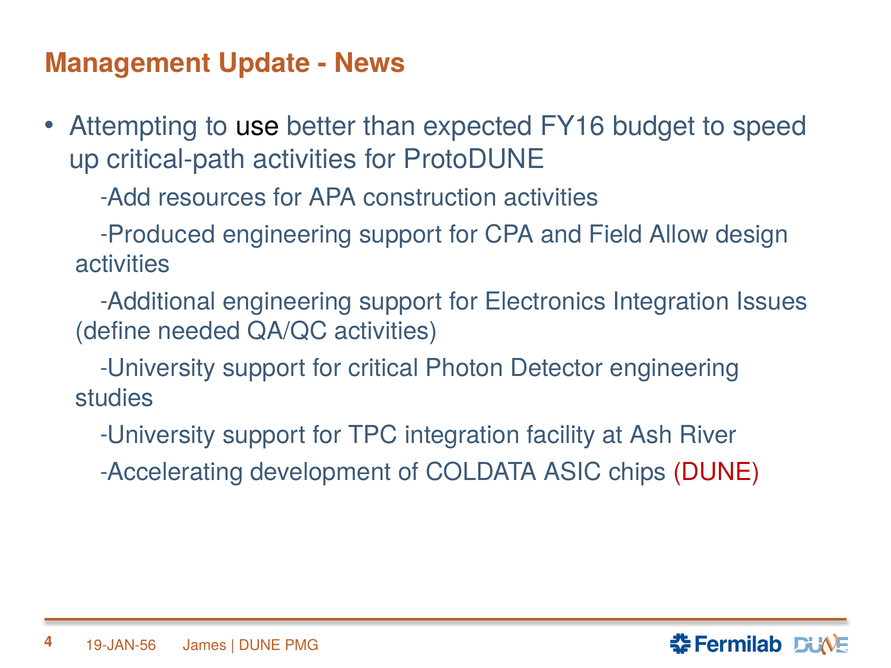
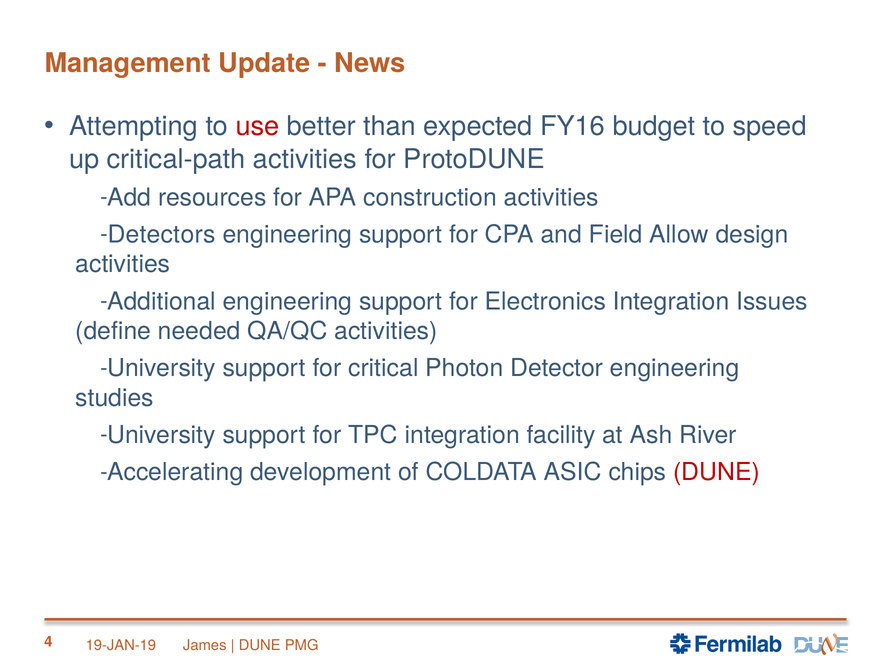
use colour: black -> red (257, 126)
Produced: Produced -> Detectors (162, 235)
19-JAN-56: 19-JAN-56 -> 19-JAN-19 (121, 646)
